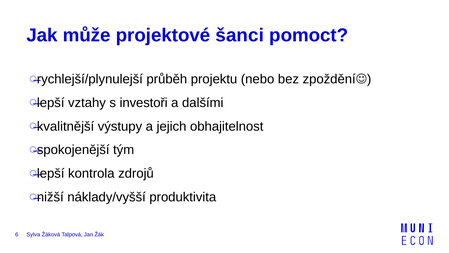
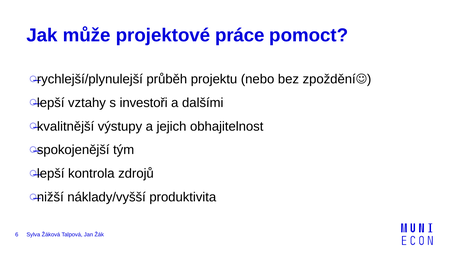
šanci: šanci -> práce (240, 35)
